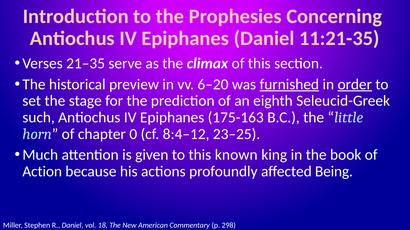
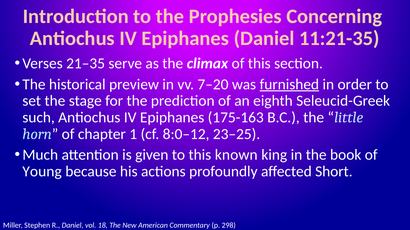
6–20: 6–20 -> 7–20 (213, 85)
order underline: present -> none (355, 85)
0: 0 -> 1 (133, 134)
8:4–12: 8:4–12 -> 8:0–12 (186, 134)
Action: Action -> Young (42, 172)
Being: Being -> Short (334, 172)
